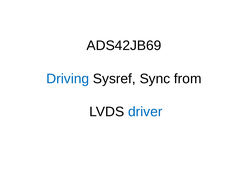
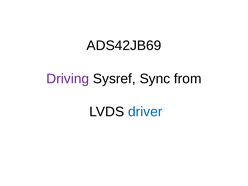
Driving colour: blue -> purple (68, 79)
